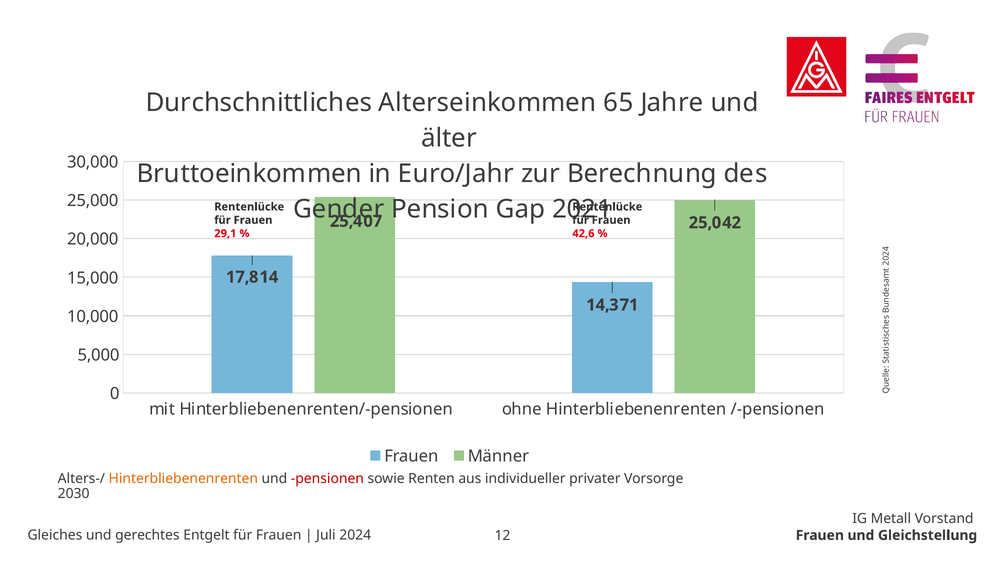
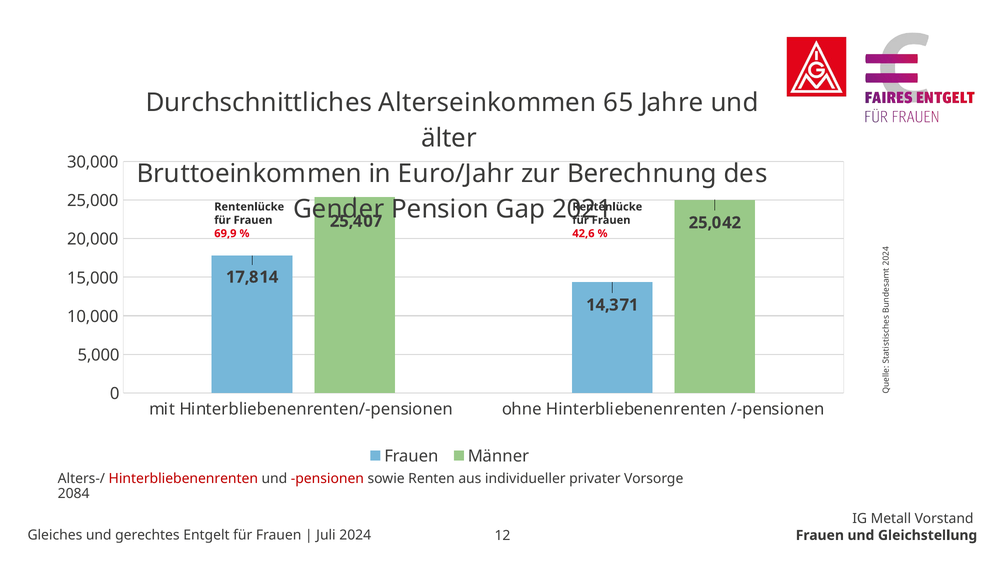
29,1: 29,1 -> 69,9 (225, 233)
Hinterbliebenenrenten colour: orange -> red (183, 478)
2030: 2030 -> 2084 (74, 493)
